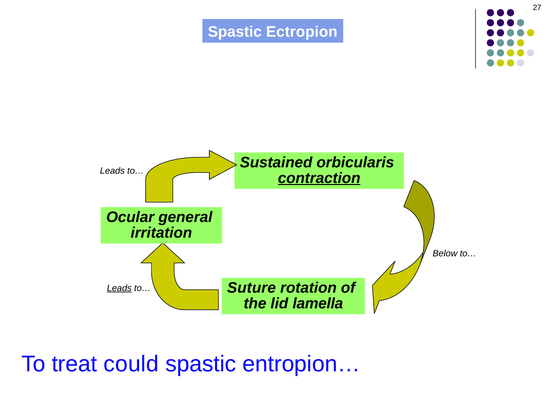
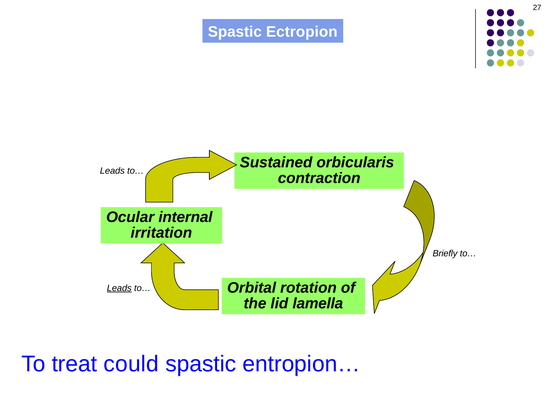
contraction underline: present -> none (319, 178)
general: general -> internal (185, 217)
Below: Below -> Briefly (445, 253)
Suture: Suture -> Orbital (252, 288)
